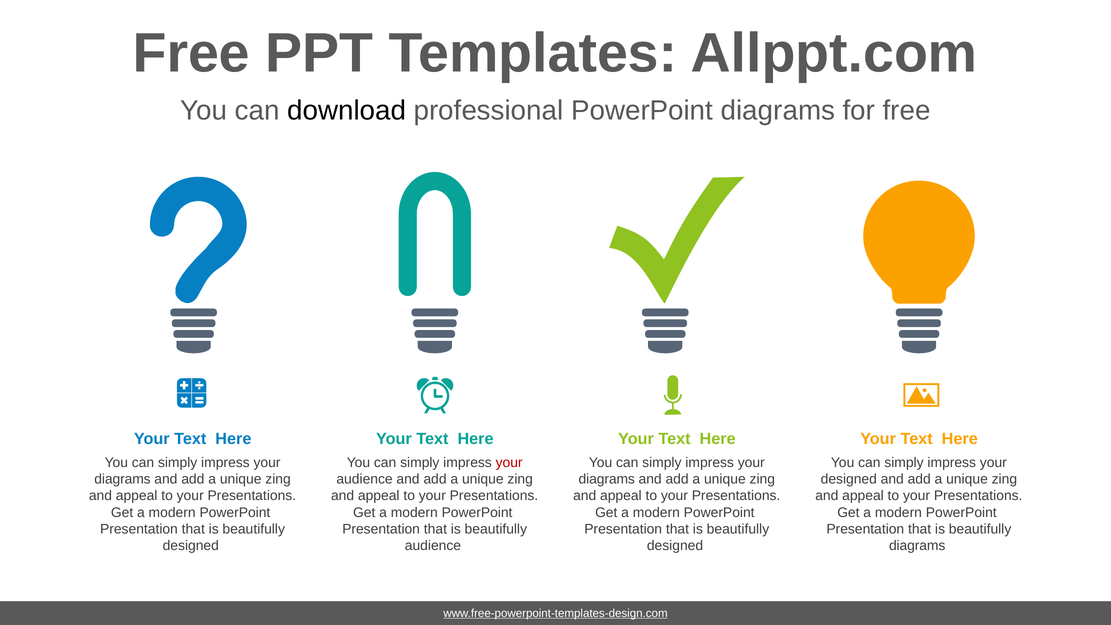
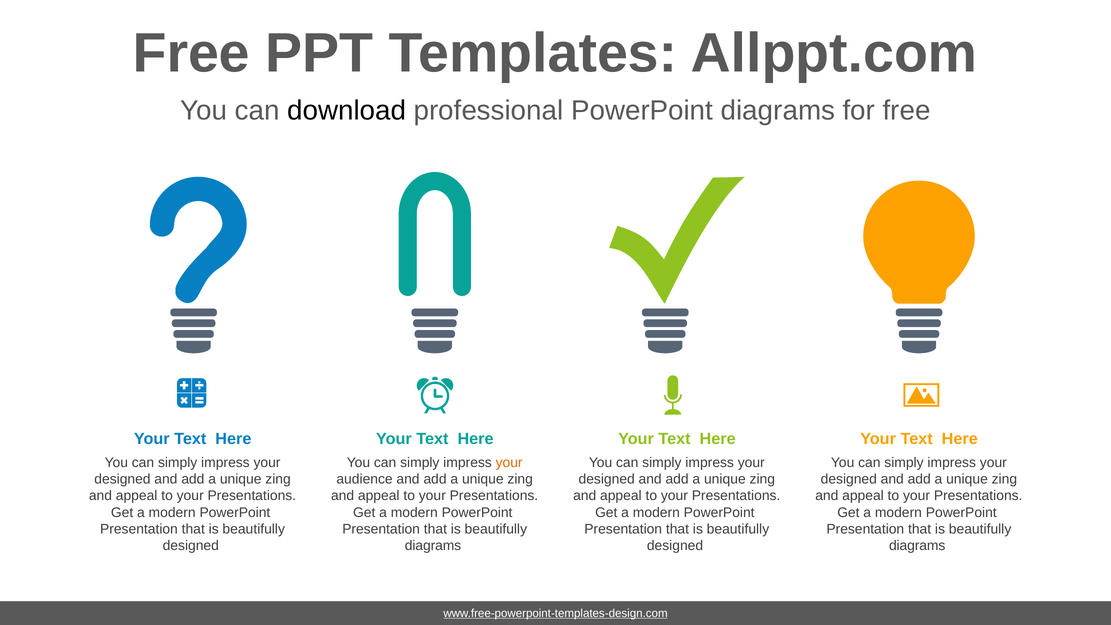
your colour: red -> orange (509, 462)
diagrams: diagrams -> designed (122, 479)
diagrams: diagrams -> designed (607, 479)
audience: audience -> diagrams (433, 546)
